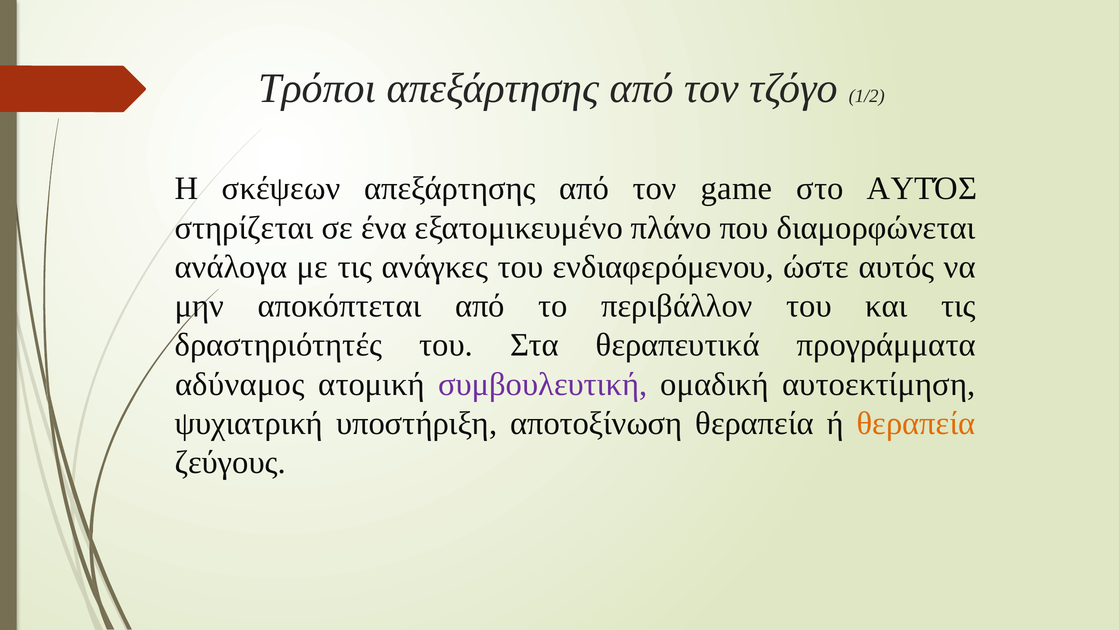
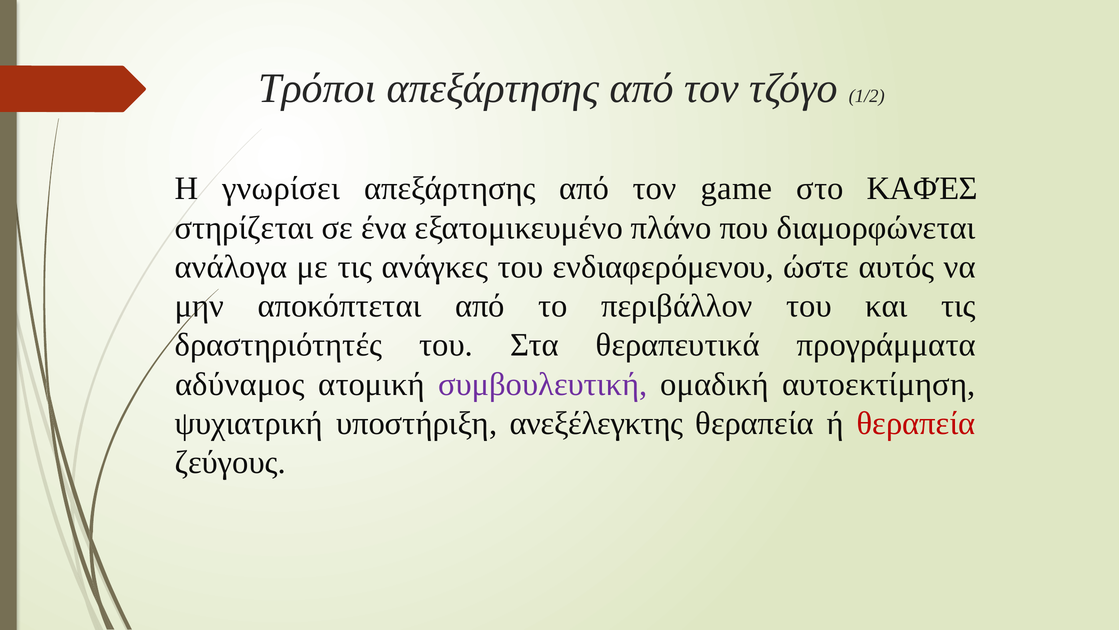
σκέψεων: σκέψεων -> γνωρίσει (281, 188)
στο ΑΥΤΌΣ: ΑΥΤΌΣ -> ΚΑΦΈΣ (922, 188)
αποτοξίνωση: αποτοξίνωση -> ανεξέλεγκτης (596, 423)
θεραπεία colour: orange -> red (916, 423)
